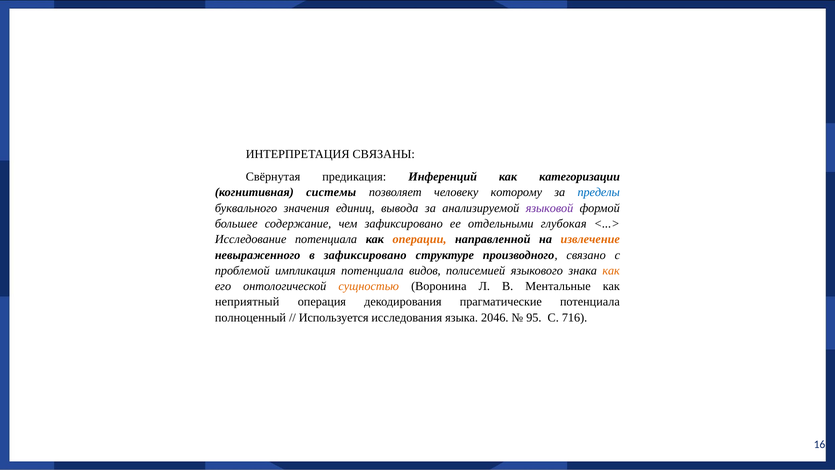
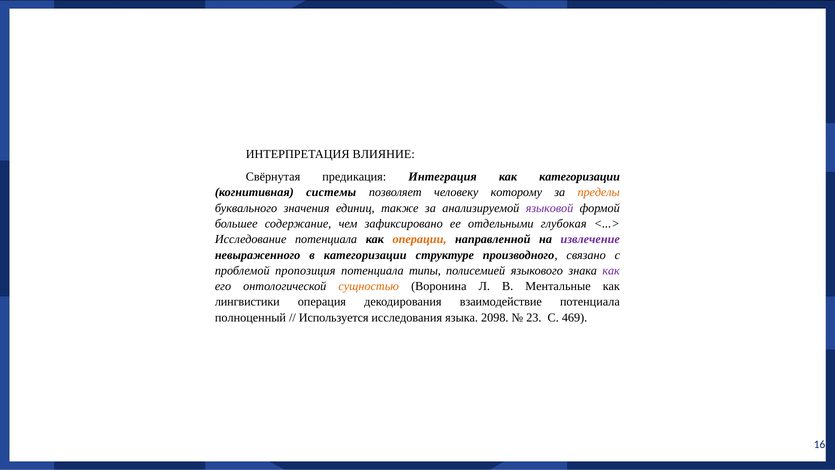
СВЯЗАНЫ: СВЯЗАНЫ -> ВЛИЯНИЕ (384, 154)
Инференций: Инференций -> Интеграция (443, 177)
пределы colour: blue -> orange (599, 192)
вывода: вывода -> также (400, 208)
извлечение colour: orange -> purple (590, 239)
в зафиксировано: зафиксировано -> категоризации (365, 255)
импликация: импликация -> пропозиция (305, 270)
видов: видов -> типы (425, 270)
как colour: orange -> purple (611, 270)
неприятный: неприятный -> лингвистики (247, 302)
прагматические: прагматические -> взаимодействие (501, 302)
2046: 2046 -> 2098 (495, 317)
95: 95 -> 23 (534, 317)
716: 716 -> 469 (575, 317)
